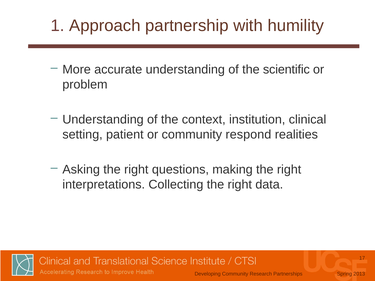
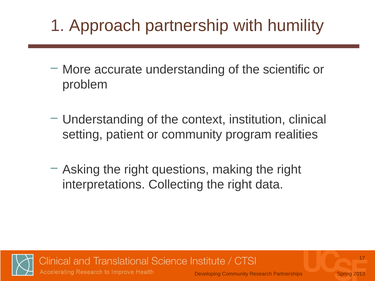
respond: respond -> program (249, 135)
